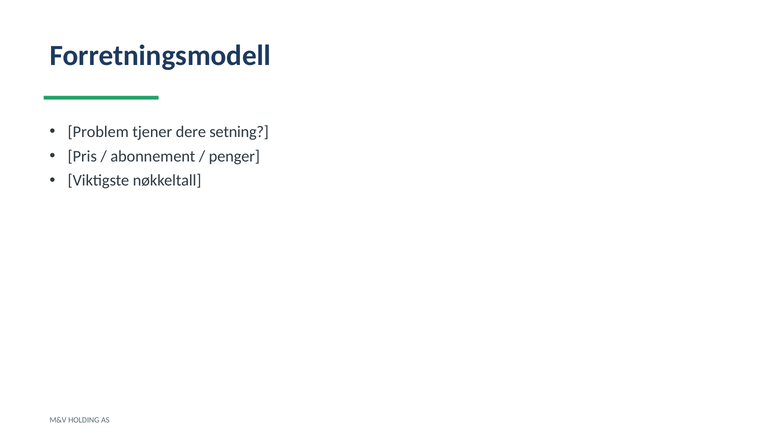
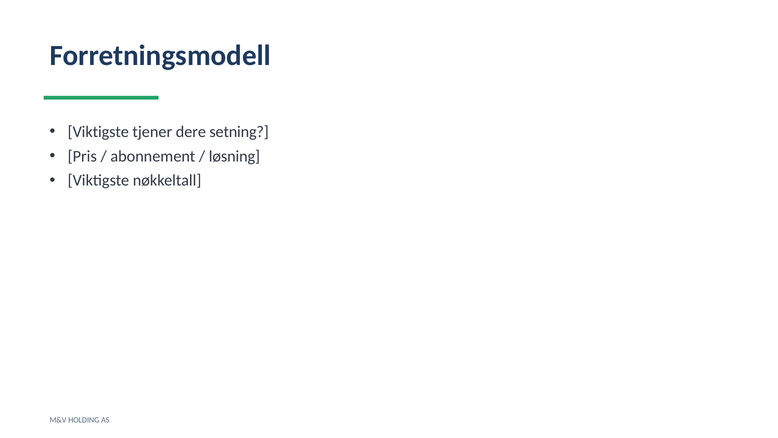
Problem: Problem -> Viktigste (98, 132)
penger: penger -> løsning (234, 156)
